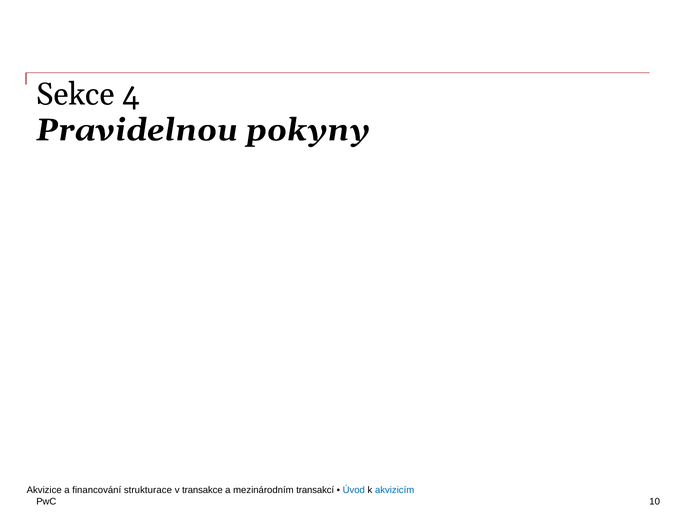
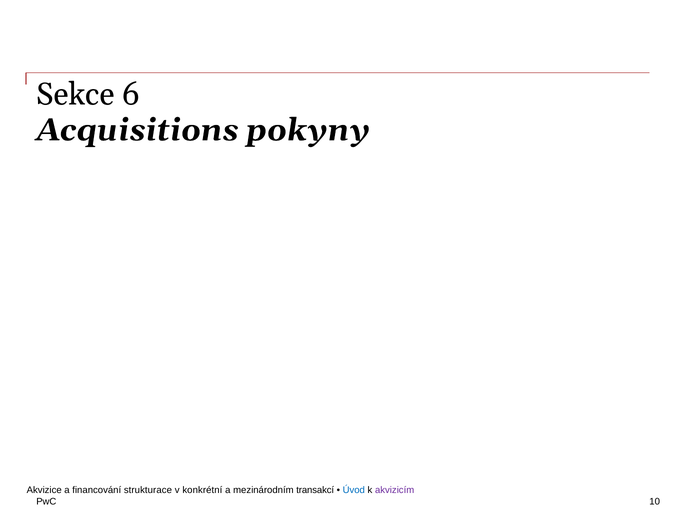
4: 4 -> 6 (131, 95)
Pravidelnou: Pravidelnou -> Acquisitions (137, 130)
transakce: transakce -> konkrétní (202, 490)
akvizicím colour: blue -> purple (395, 490)
